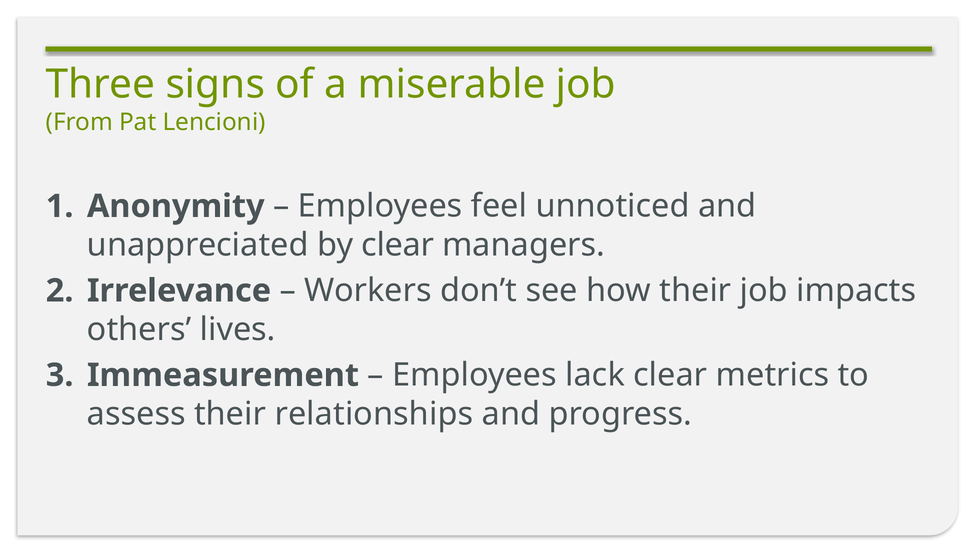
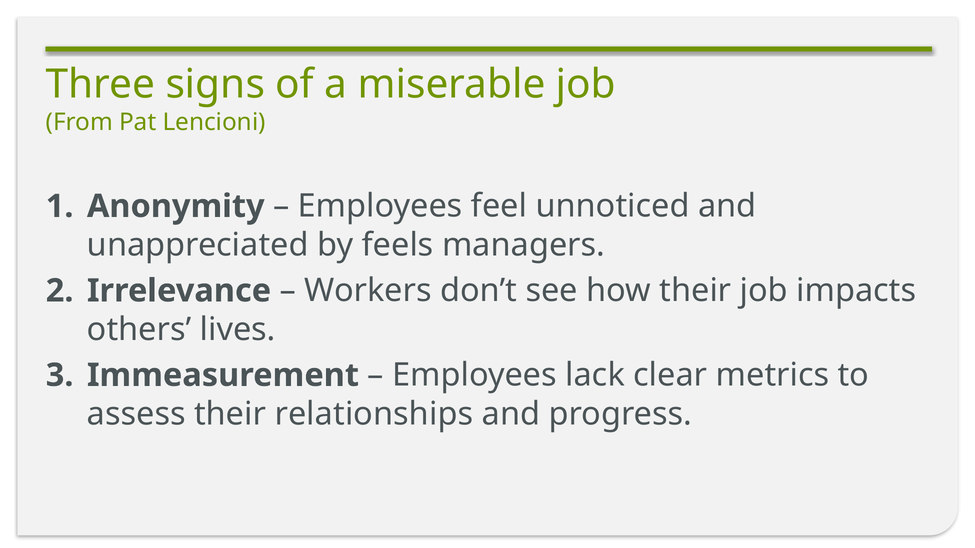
by clear: clear -> feels (398, 245)
